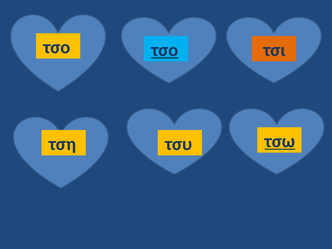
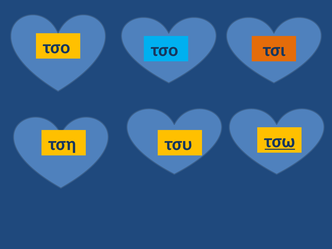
τσο underline: present -> none (165, 50)
